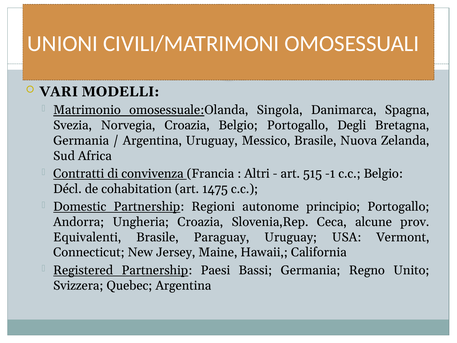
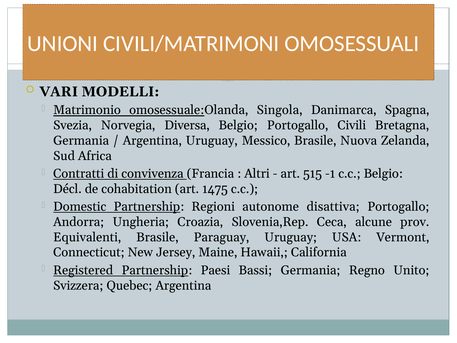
Norvegia Croazia: Croazia -> Diversa (187, 125)
Degli: Degli -> Civili (352, 125)
principio: principio -> disattiva (333, 207)
